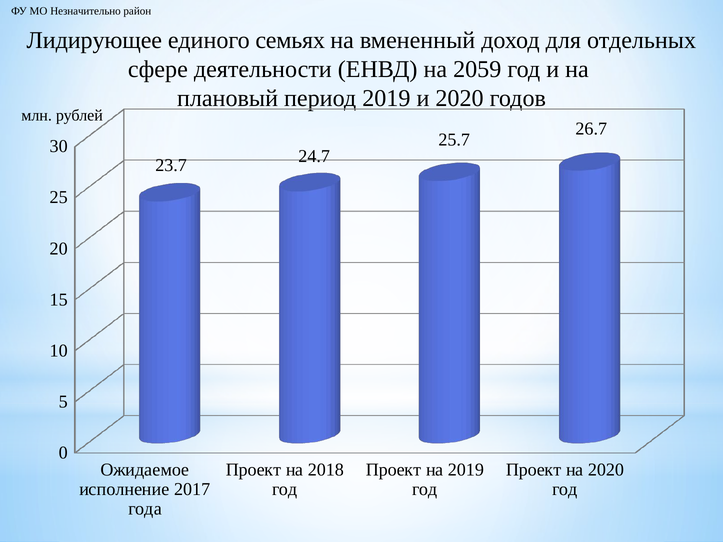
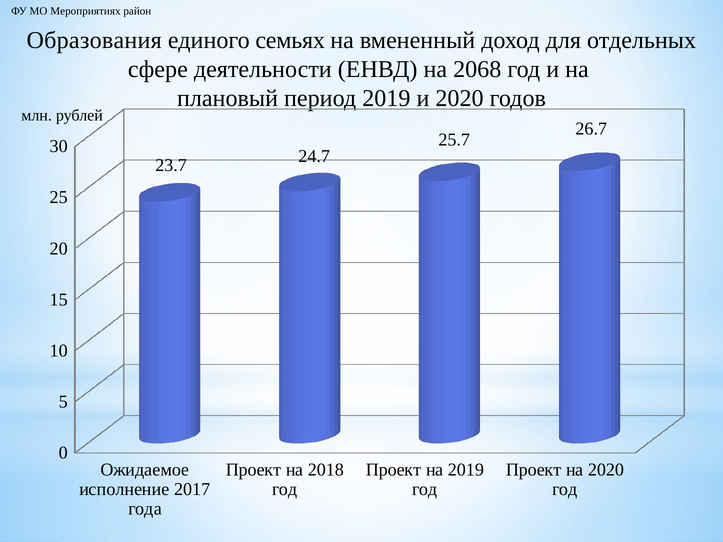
Незначительно: Незначительно -> Мероприятиях (85, 11)
Лидирующее: Лидирующее -> Образования (94, 40)
2059: 2059 -> 2068 (477, 69)
